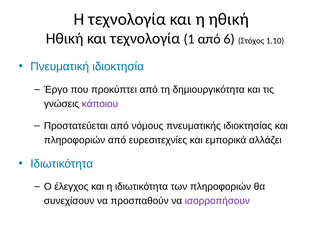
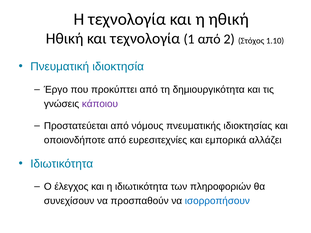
6: 6 -> 2 (229, 39)
πληροφοριών: πληροφοριών -> οποιονδήποτε (75, 140)
ισορροπήσουν colour: purple -> blue (217, 201)
